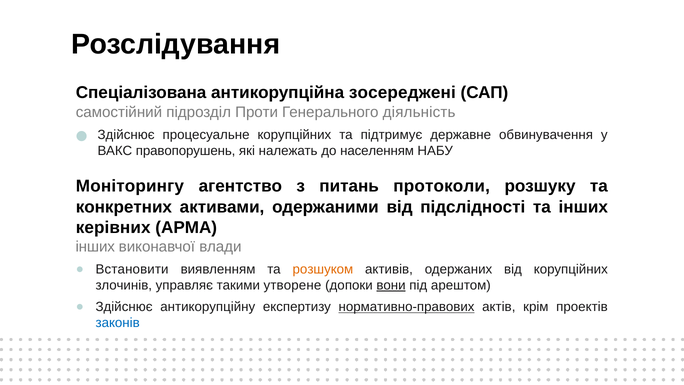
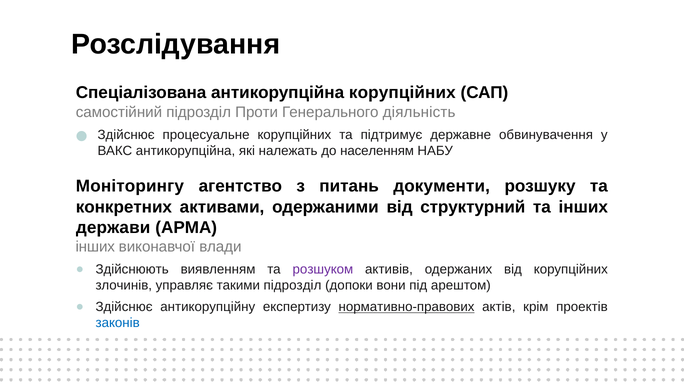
антикорупційна зосереджені: зосереджені -> корупційних (402, 93)
ВАКС правопорушень: правопорушень -> антикорупційна (186, 151)
протоколи: протоколи -> документи (442, 186)
підслідності: підслідності -> структурний (473, 207)
керівних: керівних -> держави (113, 227)
Встановити: Встановити -> Здійснюють (132, 269)
розшуком colour: orange -> purple (323, 269)
такими утворене: утворене -> підрозділ (292, 285)
вони underline: present -> none (391, 285)
